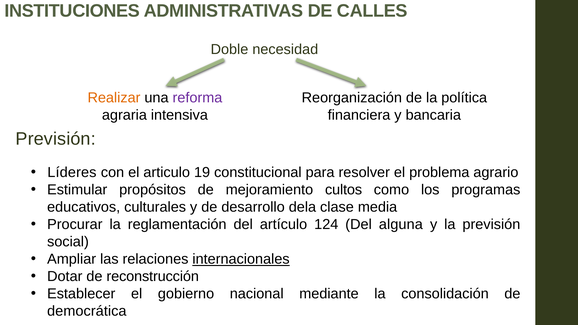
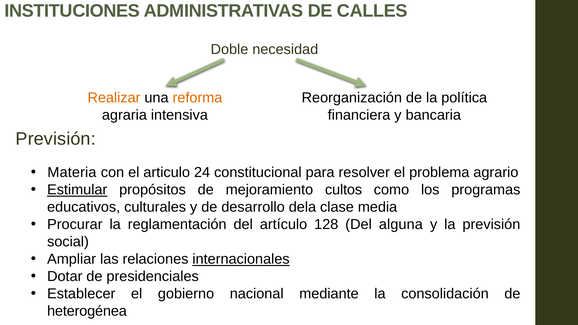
reforma colour: purple -> orange (197, 98)
Líderes: Líderes -> Materia (72, 173)
19: 19 -> 24 (202, 173)
Estimular underline: none -> present (77, 190)
124: 124 -> 128 (326, 225)
reconstrucción: reconstrucción -> presidenciales (153, 277)
democrática: democrática -> heterogénea (87, 311)
